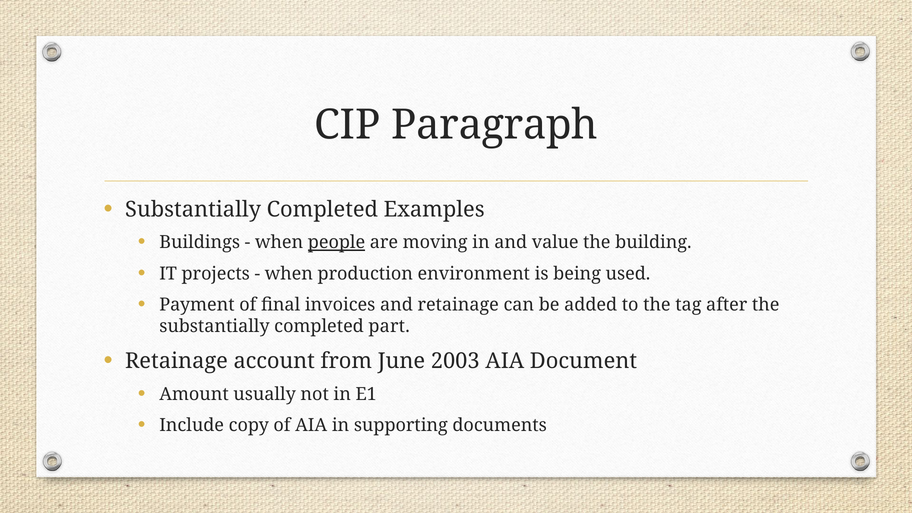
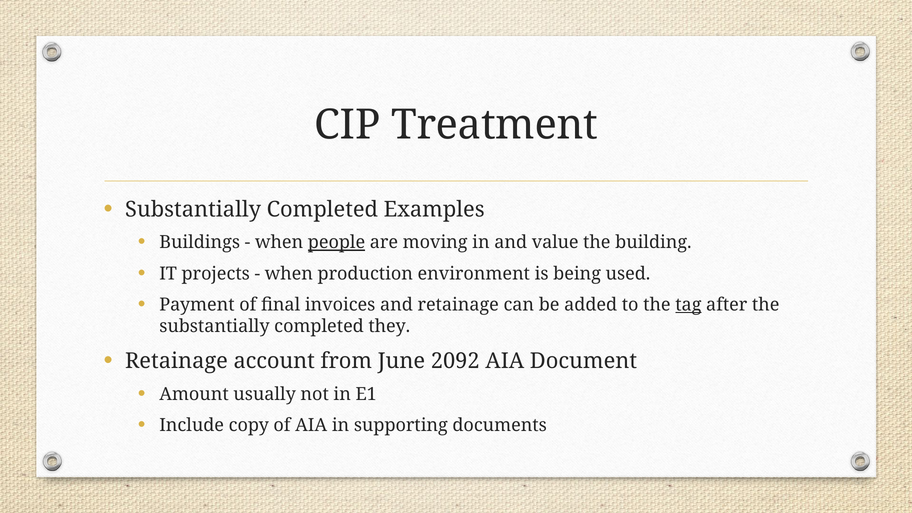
Paragraph: Paragraph -> Treatment (495, 125)
tag underline: none -> present (688, 305)
part: part -> they (389, 326)
2003: 2003 -> 2092 (455, 361)
